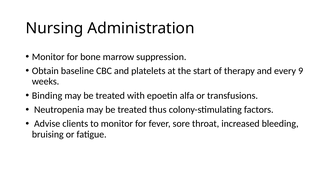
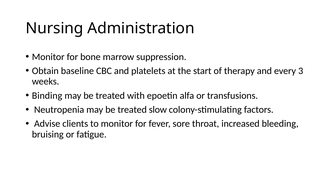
9: 9 -> 3 (301, 71)
thus: thus -> slow (158, 110)
